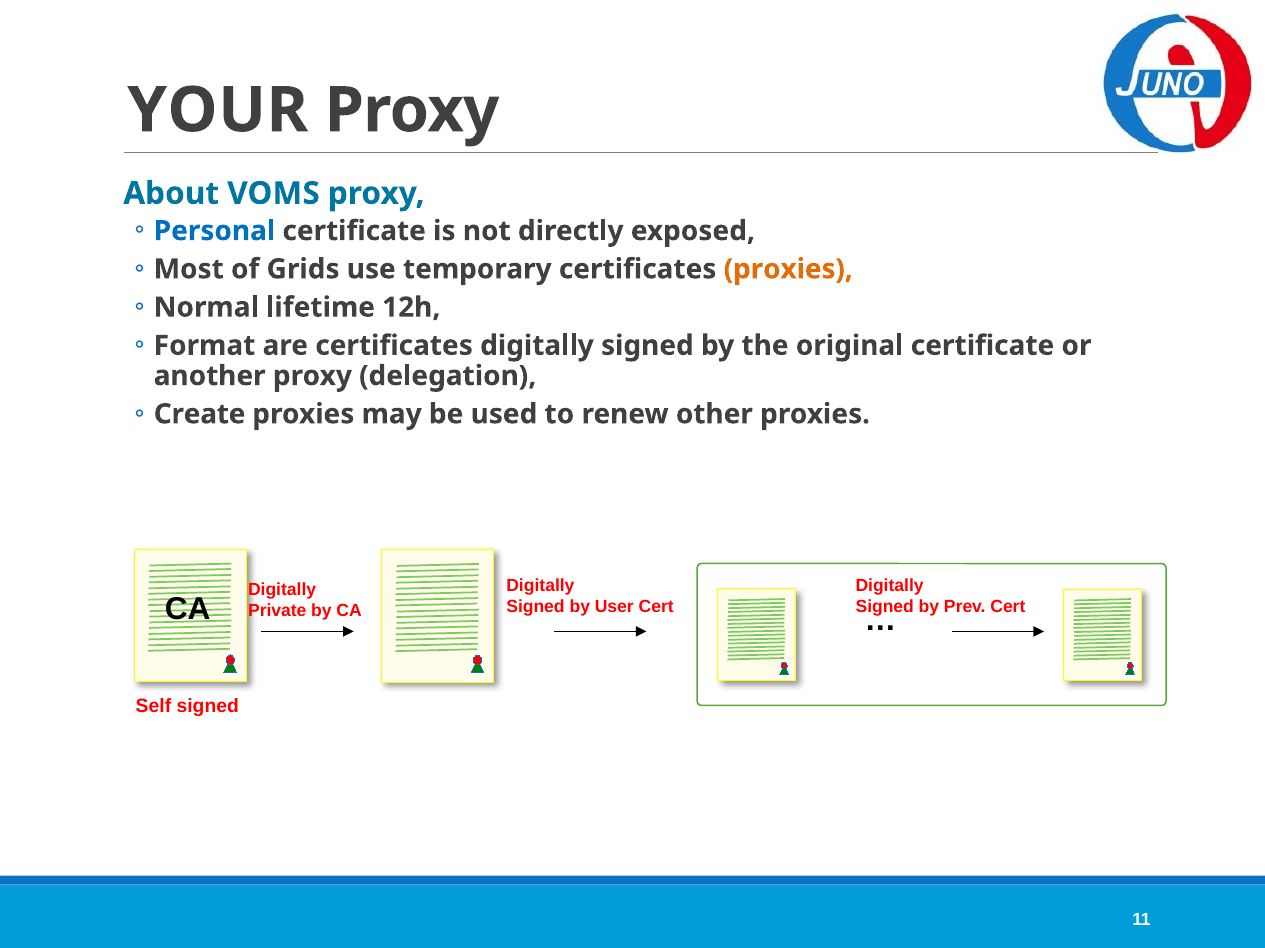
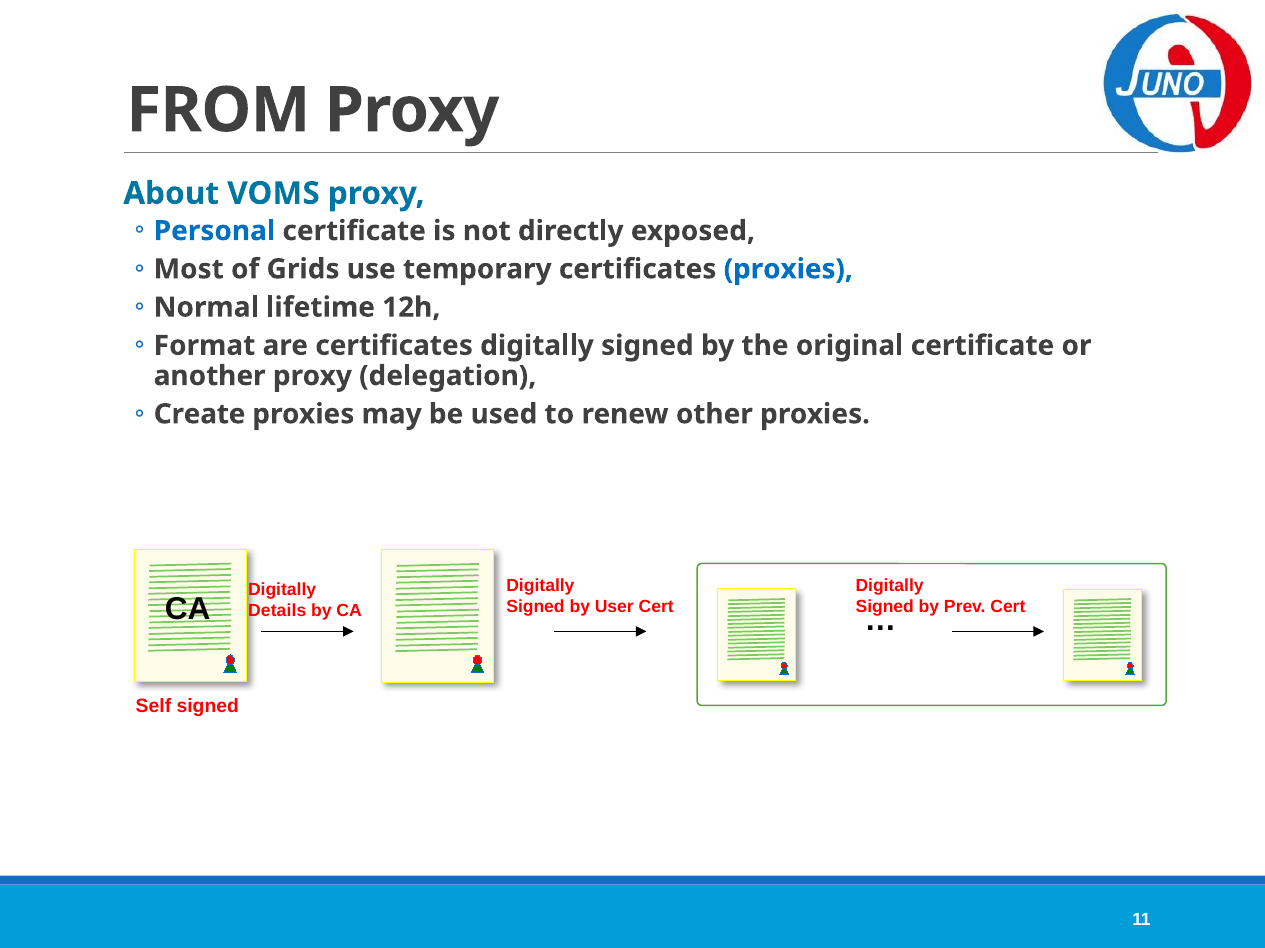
YOUR: YOUR -> FROM (218, 111)
proxies colour: orange -> blue (788, 269)
Private: Private -> Details (277, 612)
